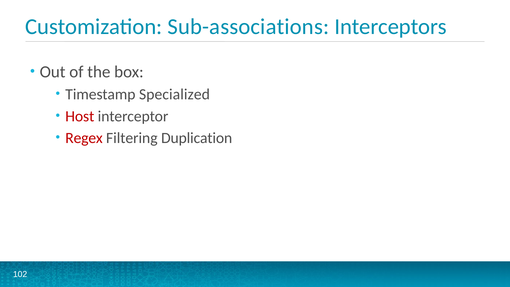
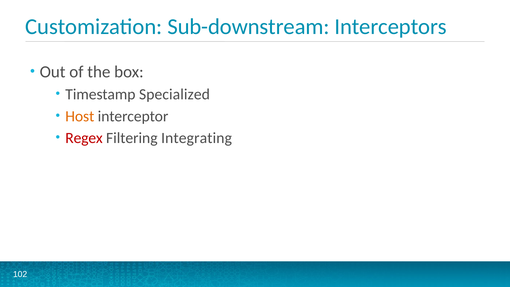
Sub-associations: Sub-associations -> Sub-downstream (248, 27)
Host colour: red -> orange (80, 116)
Duplication: Duplication -> Integrating (197, 138)
